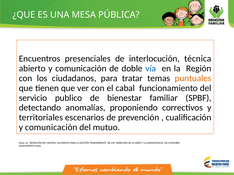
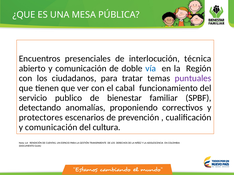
puntuales colour: orange -> purple (193, 78)
territoriales: territoriales -> protectores (41, 118)
mutuo: mutuo -> cultura (107, 128)
